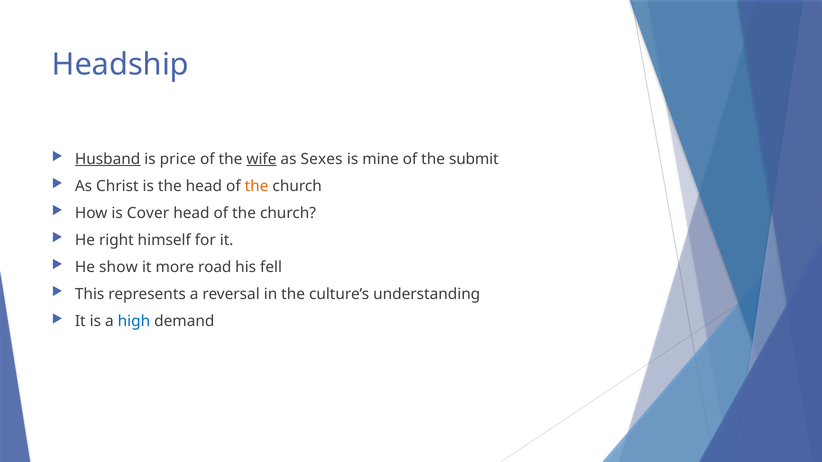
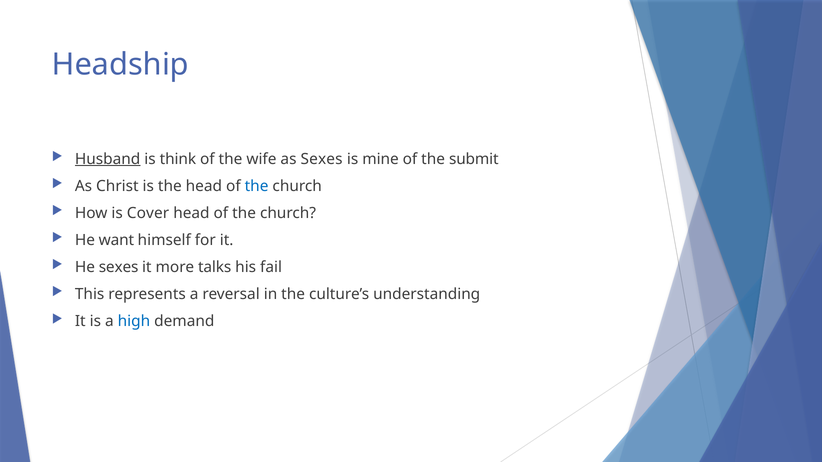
price: price -> think (178, 159)
wife underline: present -> none (261, 159)
the colour: orange -> blue (257, 186)
right: right -> want (116, 240)
He show: show -> sexes (119, 267)
road: road -> talks (215, 267)
fell: fell -> fail (271, 267)
